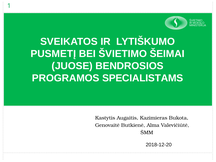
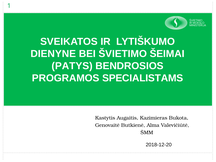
PUSMETĮ: PUSMETĮ -> DIENYNE (53, 54)
JUOSE: JUOSE -> PATYS (72, 66)
